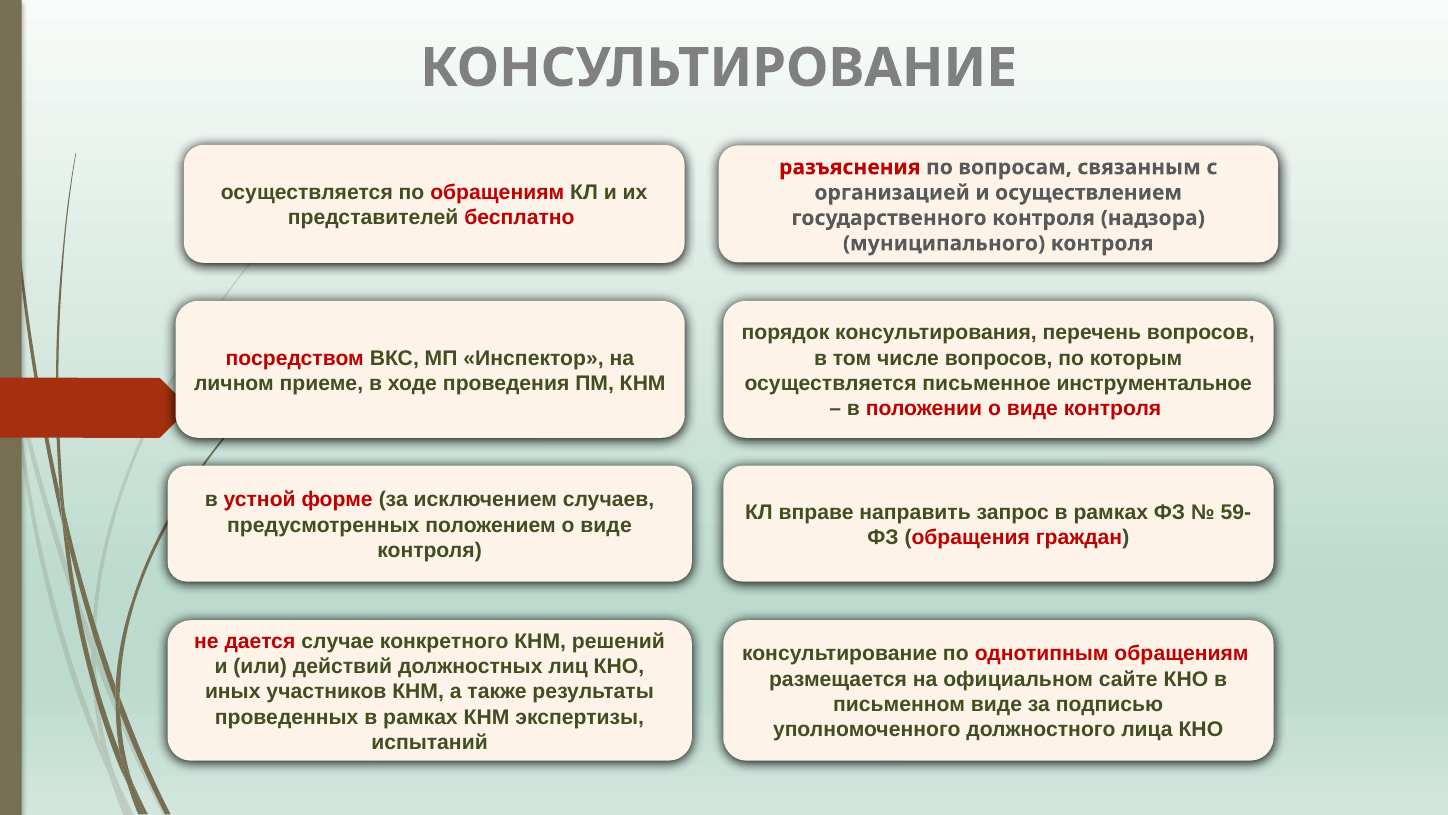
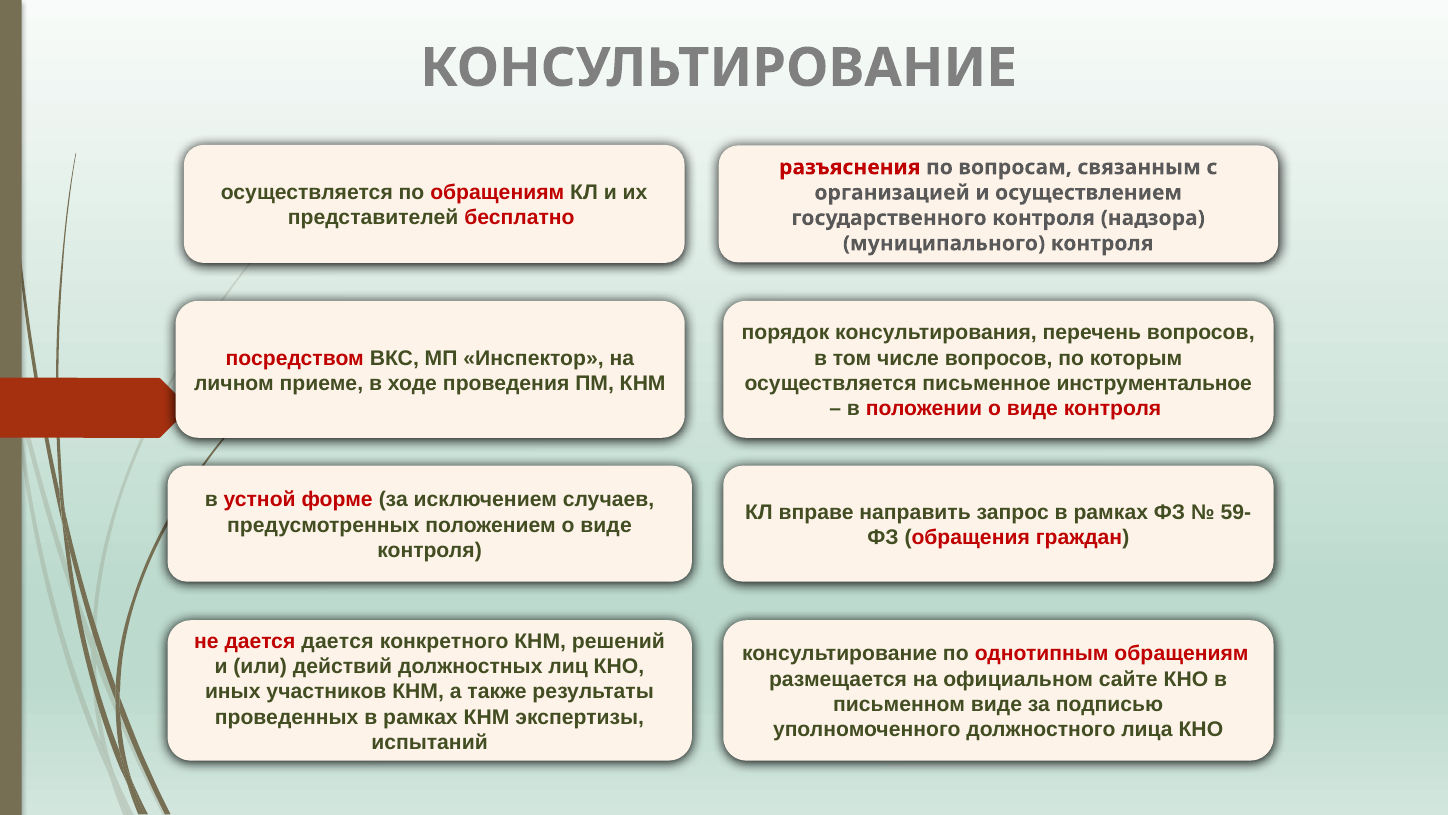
дается случае: случае -> дается (338, 641)
